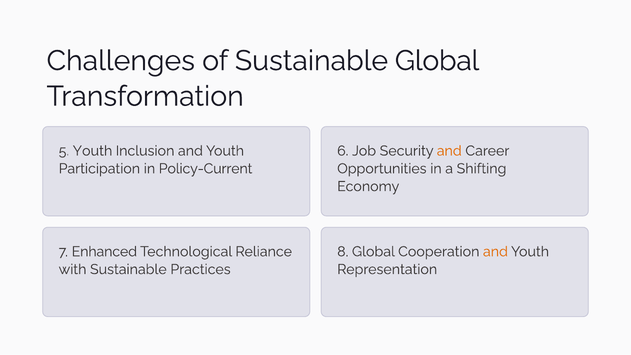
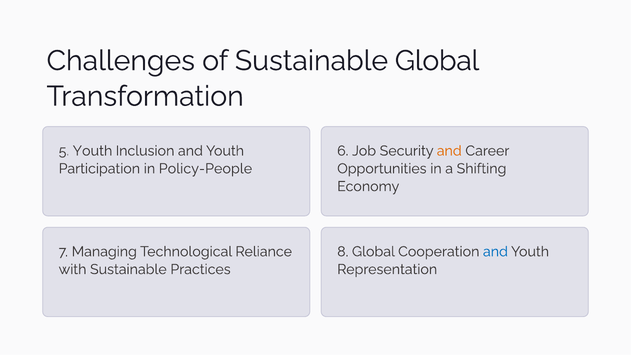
Policy-Current: Policy-Current -> Policy-People (205, 169)
Enhanced: Enhanced -> Managing (104, 252)
and colour: orange -> blue (495, 252)
